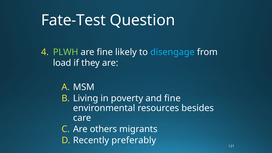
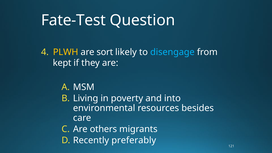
PLWH colour: light green -> yellow (66, 52)
are fine: fine -> sort (105, 52)
load: load -> kept (62, 63)
and fine: fine -> into (172, 98)
